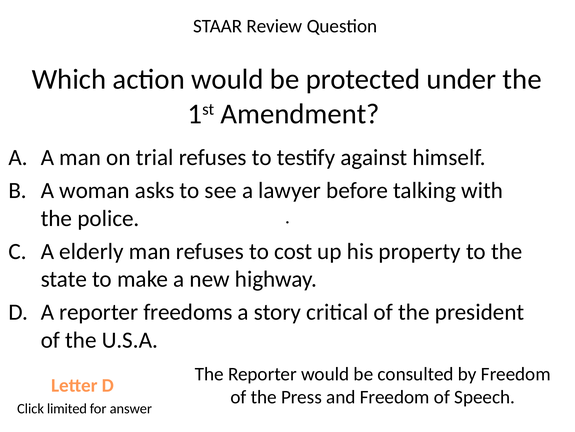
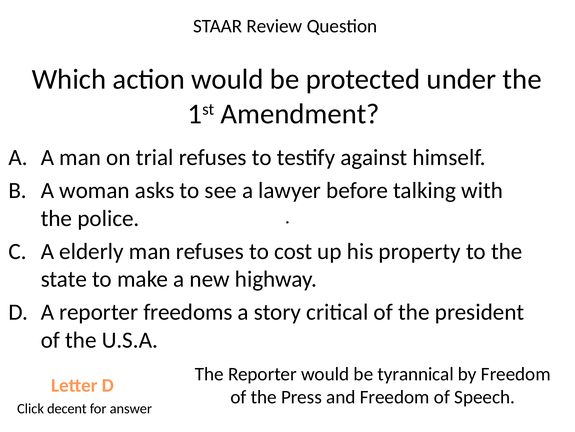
consulted: consulted -> tyrannical (416, 373)
limited: limited -> decent (67, 408)
